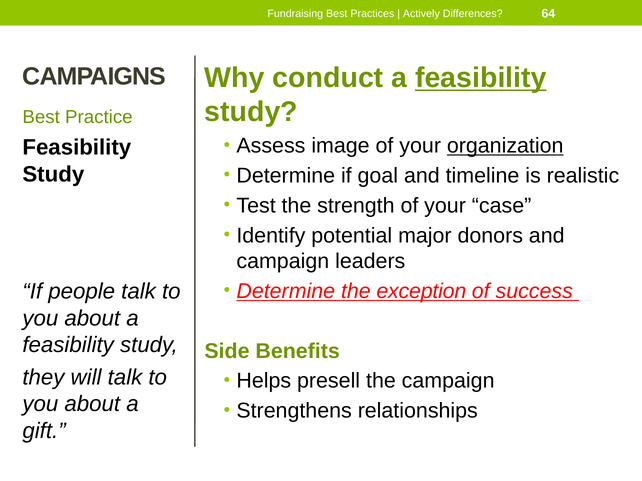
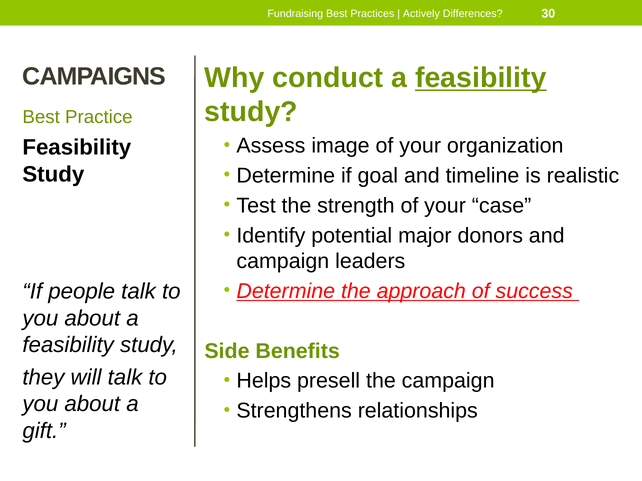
64: 64 -> 30 (548, 14)
organization underline: present -> none (505, 146)
exception: exception -> approach (421, 291)
